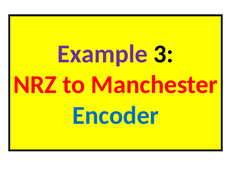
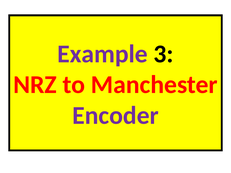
Encoder colour: blue -> purple (115, 116)
